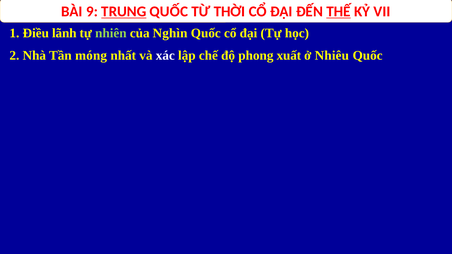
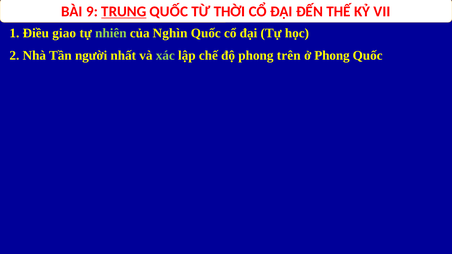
THẾ underline: present -> none (338, 12)
lãnh: lãnh -> giao (64, 33)
móng: móng -> người (91, 56)
xác colour: white -> light green (165, 56)
xuất: xuất -> trên (289, 56)
ở Nhiêu: Nhiêu -> Phong (332, 56)
